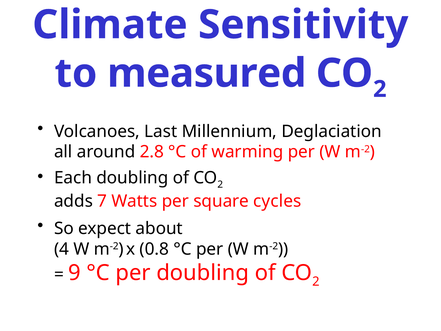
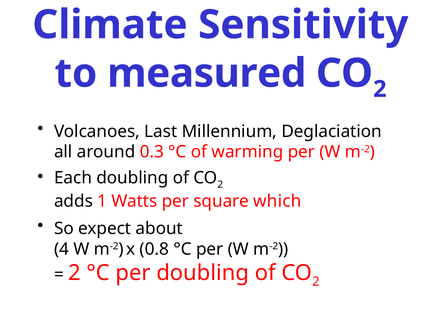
2.8: 2.8 -> 0.3 (152, 152)
7: 7 -> 1 (102, 201)
cycles: cycles -> which (277, 201)
9: 9 -> 2 (75, 273)
